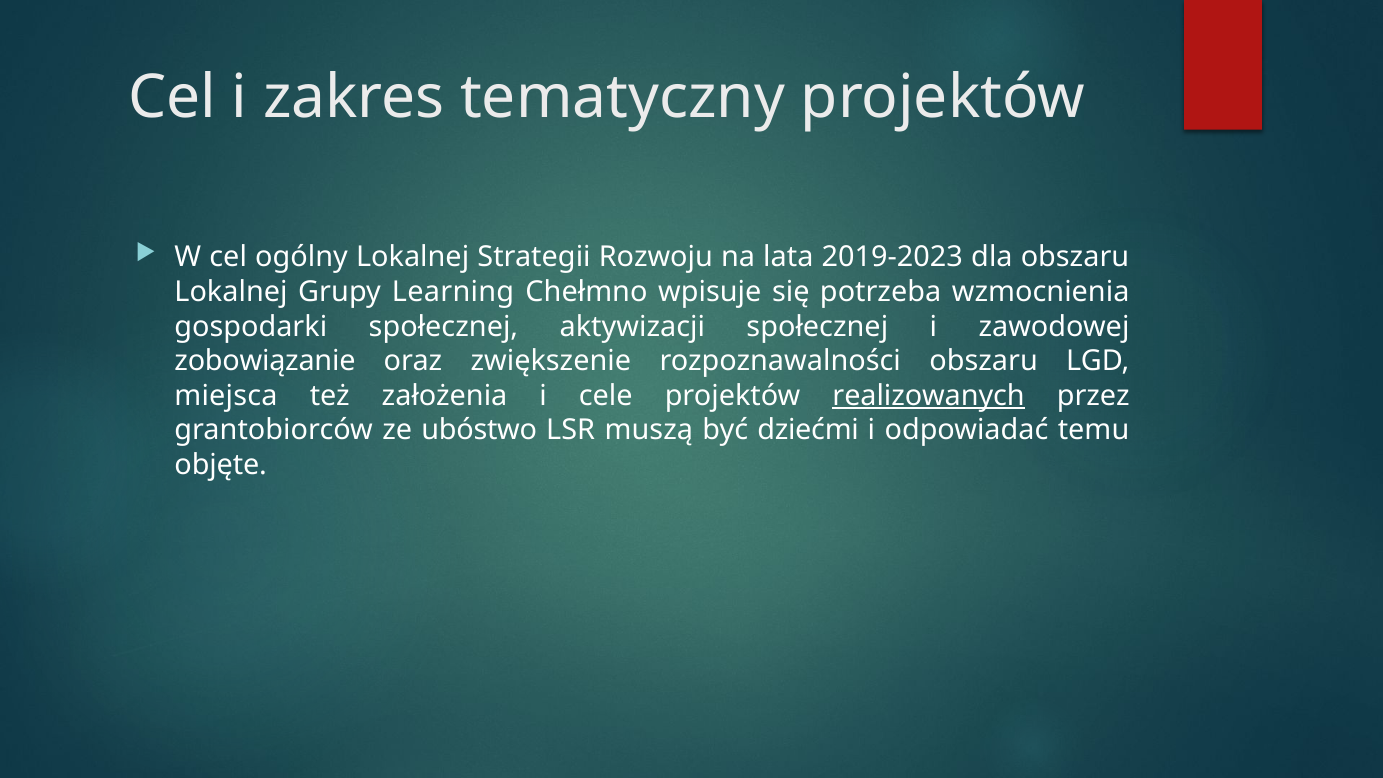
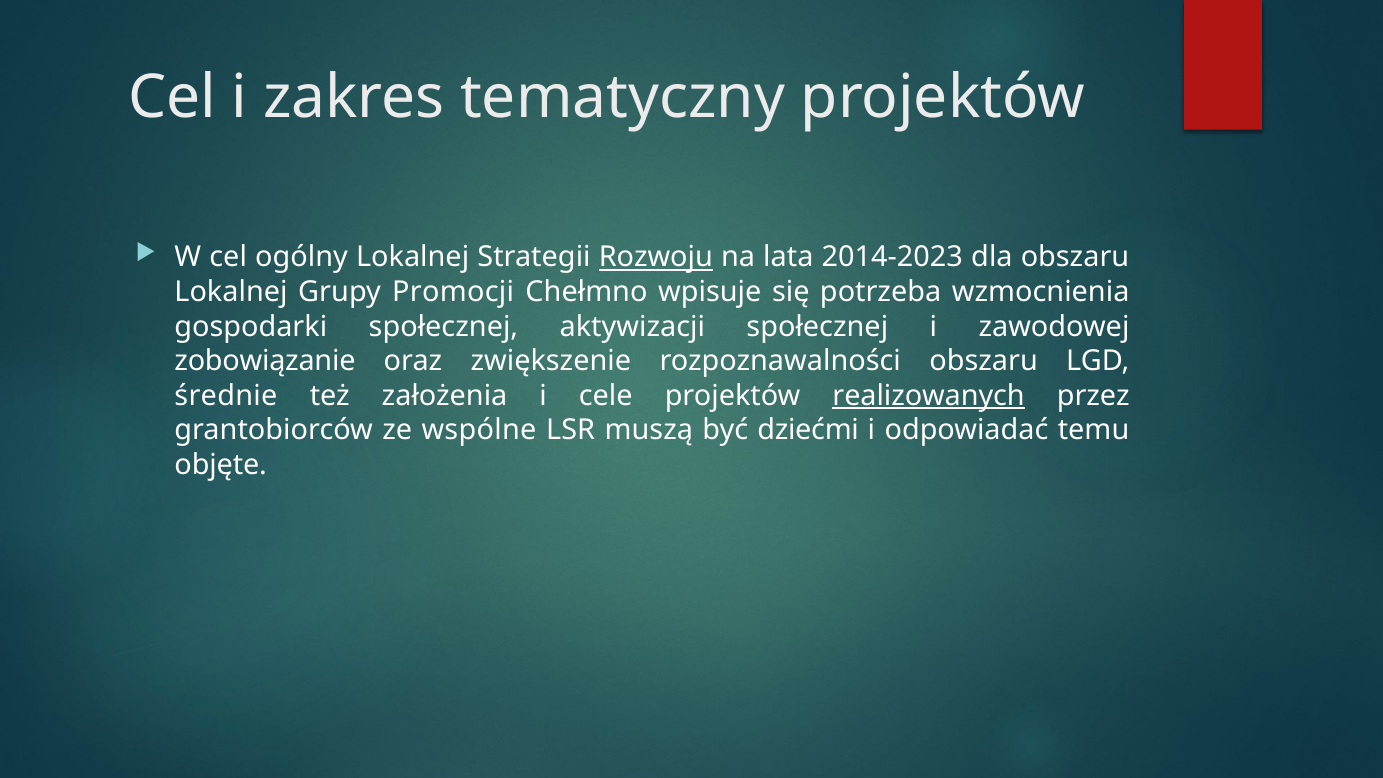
Rozwoju underline: none -> present (656, 257)
2019-2023: 2019-2023 -> 2014-2023 (892, 257)
Learning: Learning -> Promocji (453, 292)
miejsca: miejsca -> średnie (226, 396)
ubóstwo: ubóstwo -> wspólne (479, 430)
